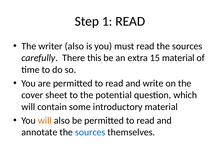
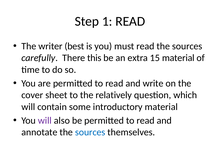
writer also: also -> best (74, 46)
potential: potential -> relatively (114, 95)
will colour: orange -> purple (45, 120)
